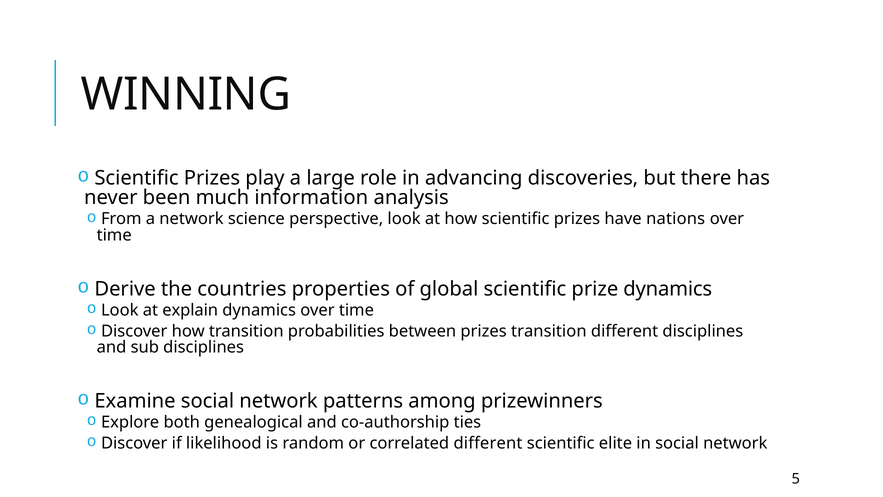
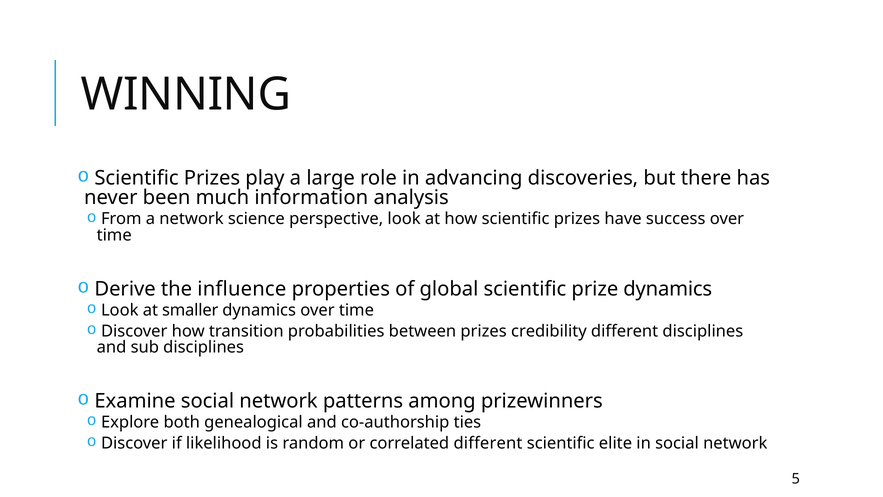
nations: nations -> success (676, 219)
countries: countries -> influence (242, 289)
explain: explain -> smaller (190, 310)
prizes transition: transition -> credibility (549, 331)
